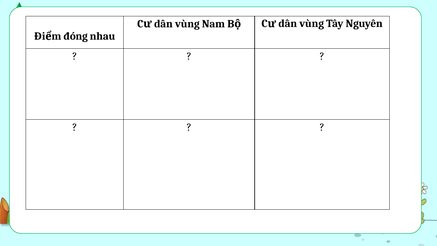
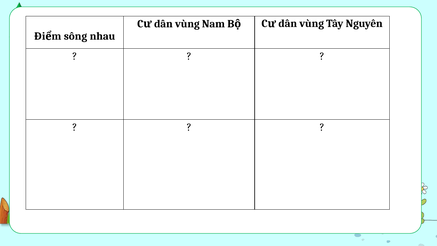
đóng: đóng -> sông (75, 36)
